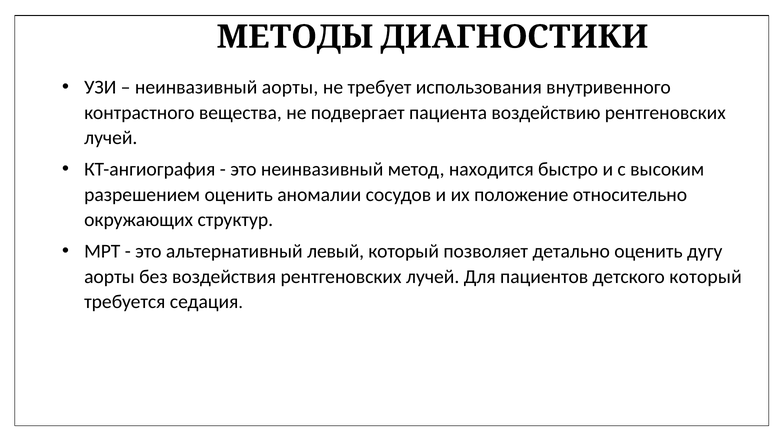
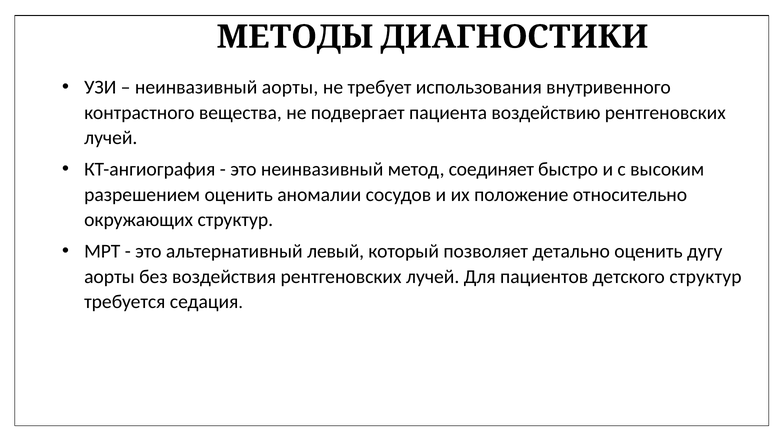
находится: находится -> соединяет (491, 169)
детского который: который -> структур (706, 277)
